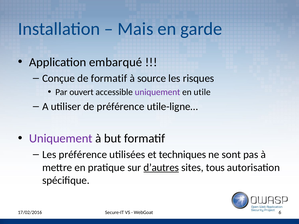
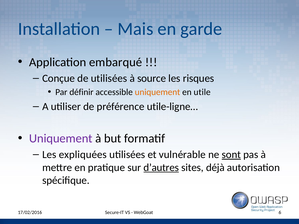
de formatif: formatif -> utilisées (109, 78)
ouvert: ouvert -> définir (81, 92)
uniquement colour: purple -> orange (157, 92)
Les préférence: préférence -> expliquées (83, 155)
techniques: techniques -> vulnérable (182, 155)
sont underline: none -> present (231, 155)
tous: tous -> déjà (215, 168)
